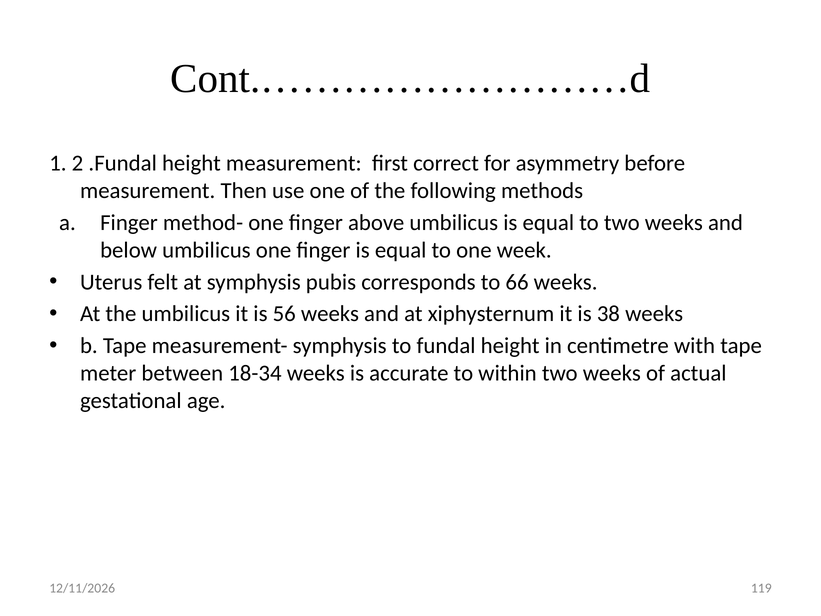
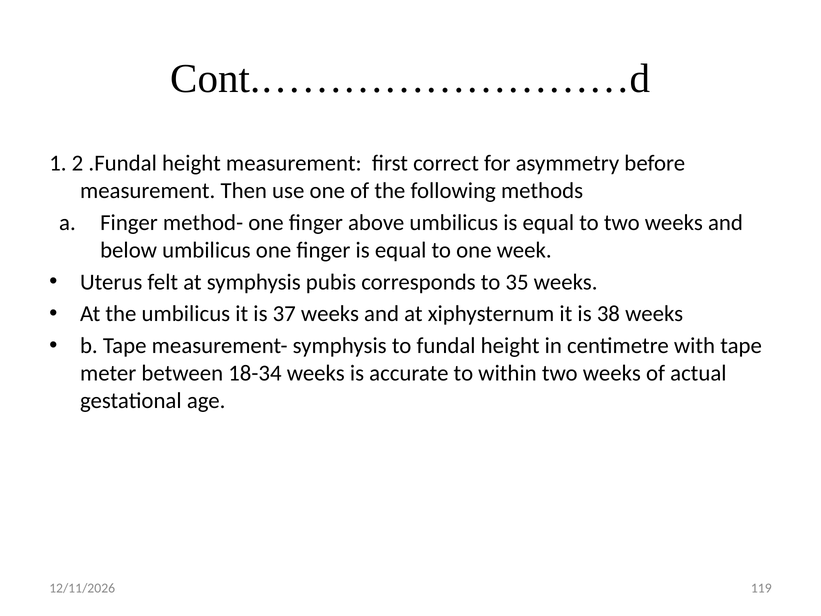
66: 66 -> 35 (517, 282)
56: 56 -> 37 (284, 314)
